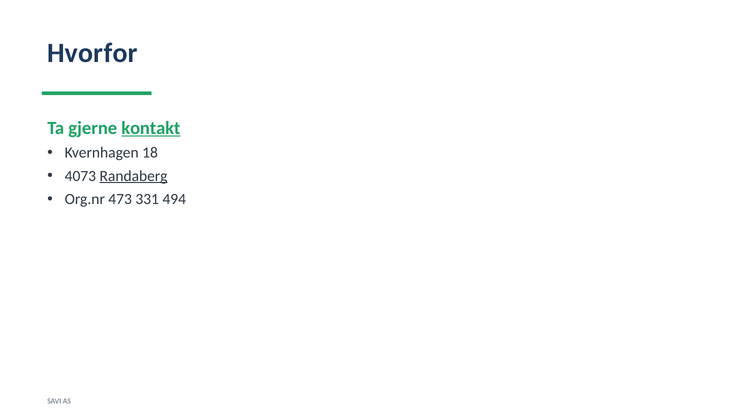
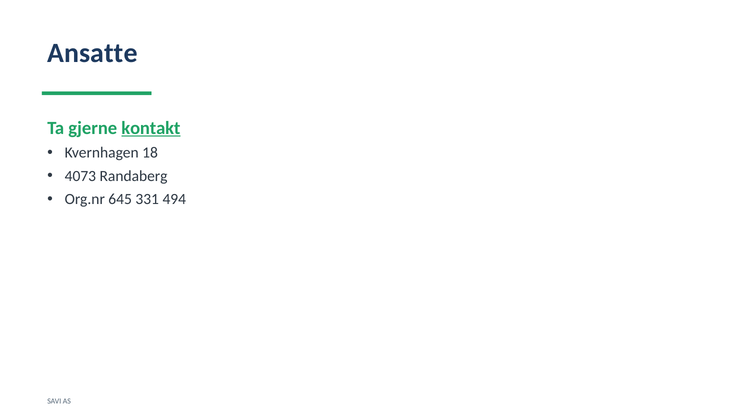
Hvorfor: Hvorfor -> Ansatte (92, 53)
Randaberg underline: present -> none (134, 176)
473: 473 -> 645 (120, 199)
